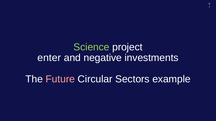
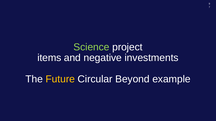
enter: enter -> items (49, 58)
Future colour: pink -> yellow (60, 79)
Sectors: Sectors -> Beyond (132, 79)
